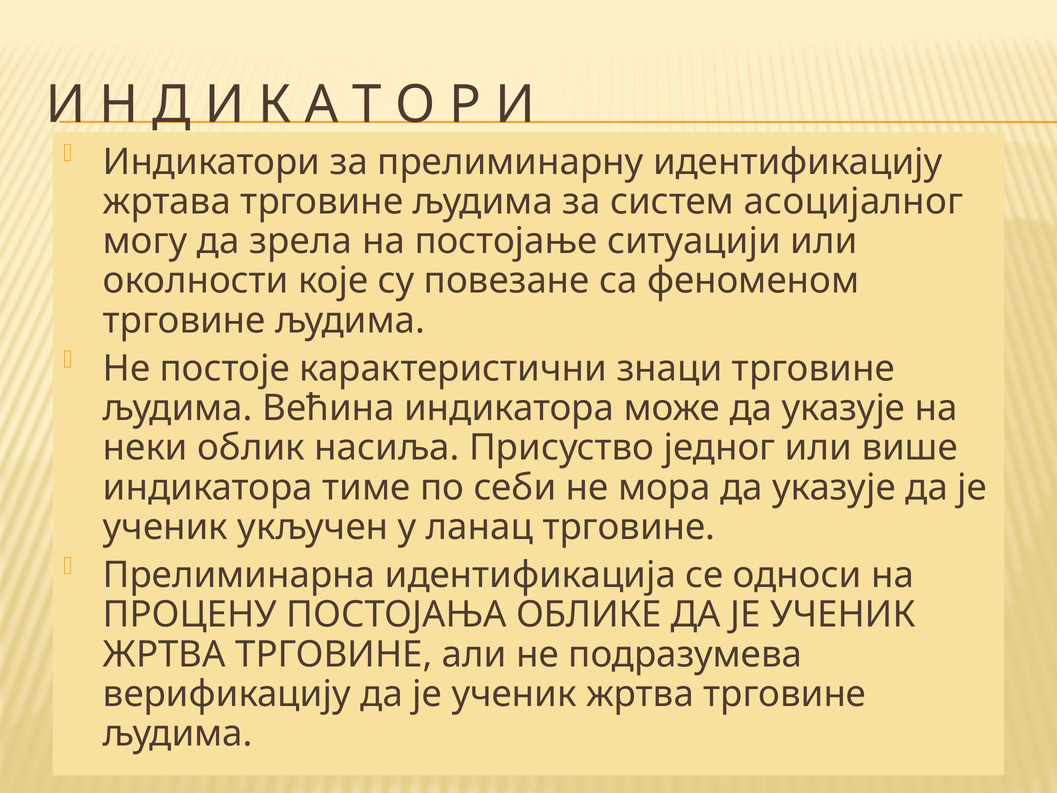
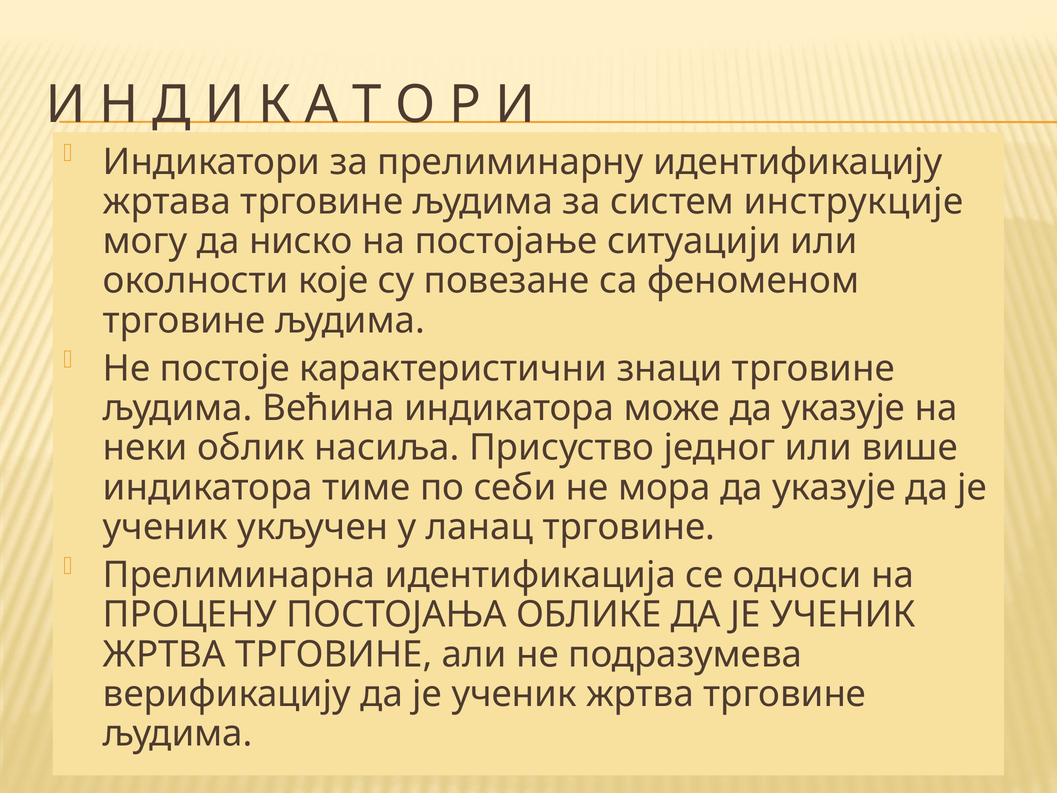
асоцијалног: асоцијалног -> инструкције (853, 202)
зрела: зрела -> ниско (301, 241)
